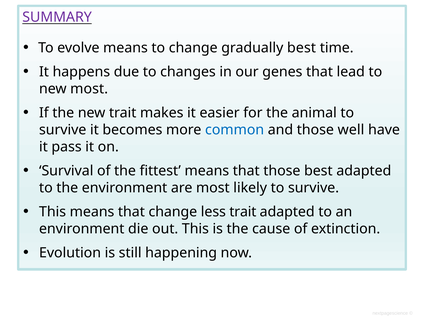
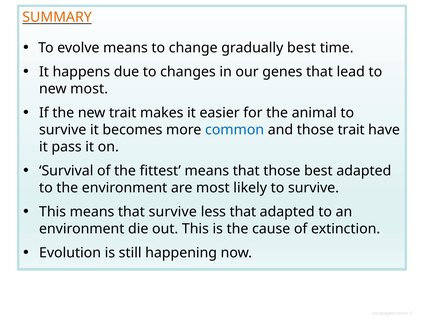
SUMMARY colour: purple -> orange (57, 17)
those well: well -> trait (351, 130)
that change: change -> survive (173, 212)
less trait: trait -> that (243, 212)
